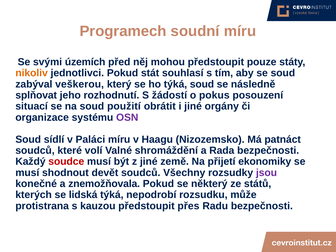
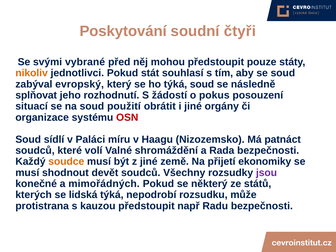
Programech: Programech -> Poskytování (123, 31)
soudní míru: míru -> čtyři (240, 31)
územích: územích -> vybrané (85, 62)
veškerou: veškerou -> evropský (80, 84)
OSN colour: purple -> red (127, 117)
soudce colour: red -> orange (66, 162)
znemožňovala: znemožňovala -> mimořádných (104, 184)
přes: přes -> např (189, 206)
